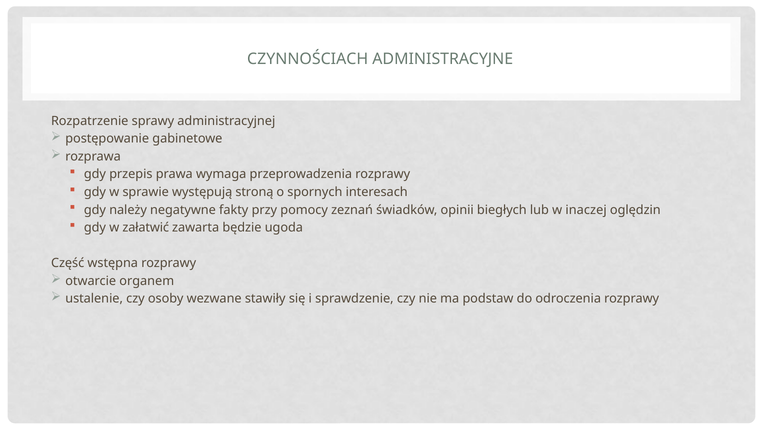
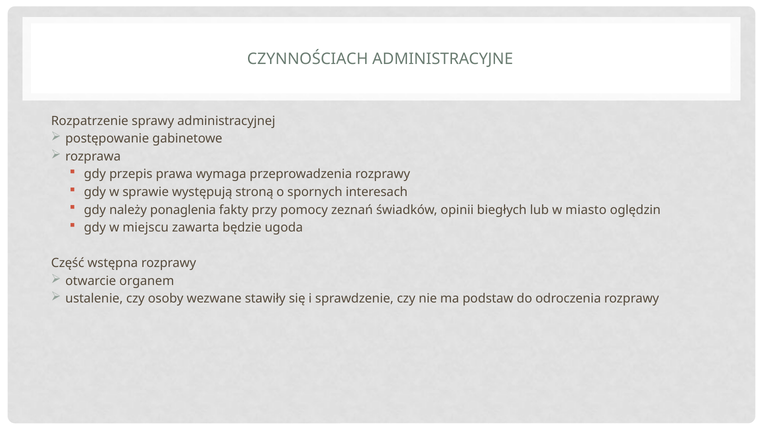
negatywne: negatywne -> ponaglenia (183, 210)
inaczej: inaczej -> miasto (586, 210)
załatwić: załatwić -> miejscu (146, 228)
